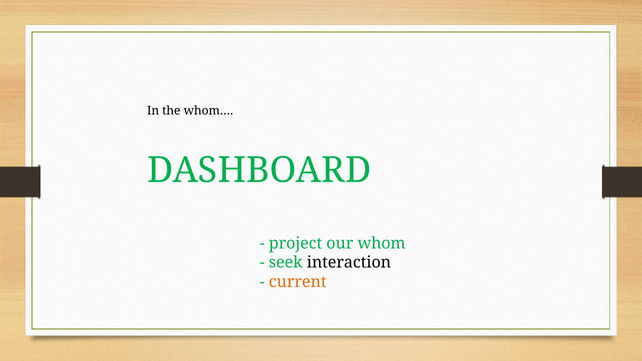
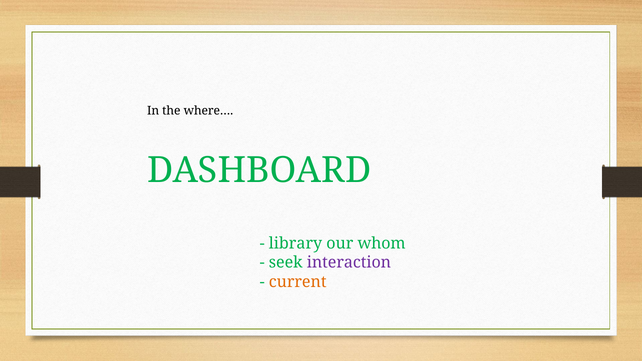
whom…: whom… -> where… (208, 111)
project: project -> library (295, 243)
interaction colour: black -> purple (349, 263)
